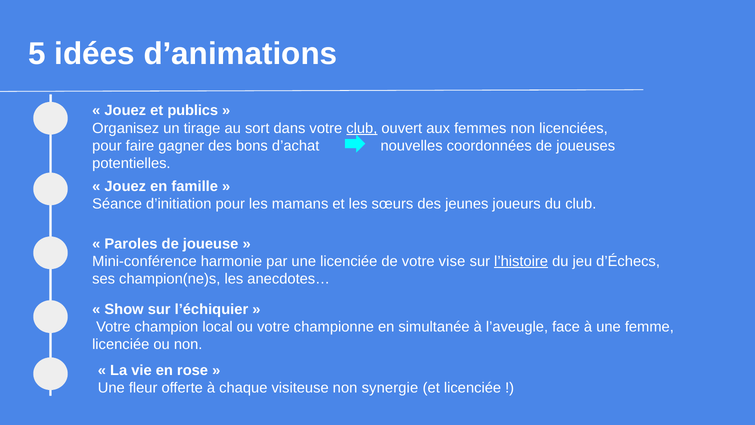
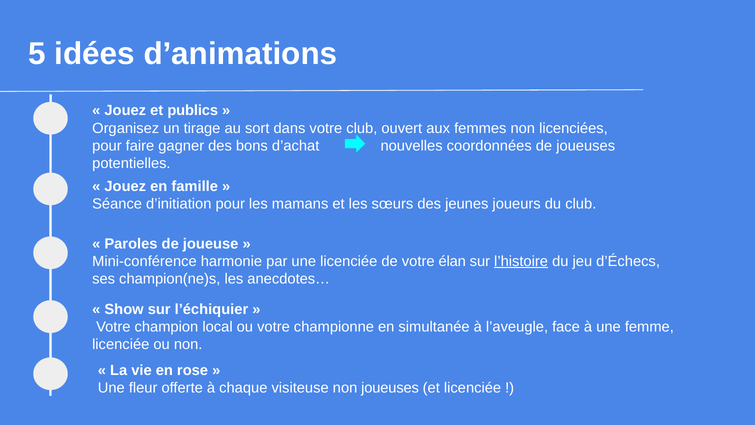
club underline: present -> none (362, 128)
vise: vise -> élan (452, 261)
non synergie: synergie -> joueuses (390, 388)
